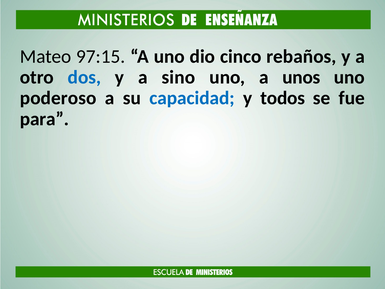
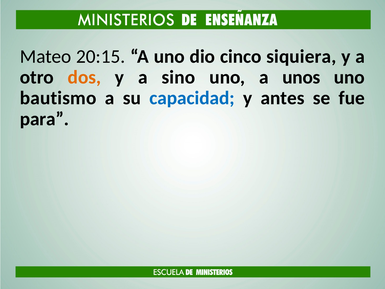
97:15: 97:15 -> 20:15 (101, 56)
rebaños: rebaños -> siquiera (301, 56)
dos colour: blue -> orange (84, 77)
poderoso: poderoso -> bautismo (58, 98)
todos: todos -> antes (283, 98)
